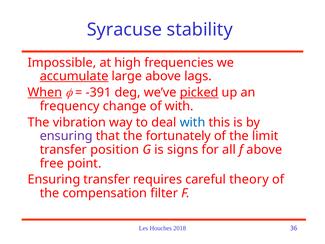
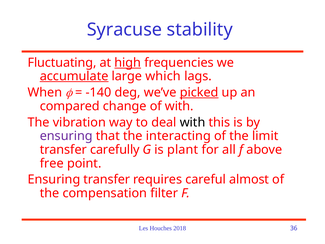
Impossible: Impossible -> Fluctuating (62, 63)
high underline: none -> present (128, 63)
large above: above -> which (163, 76)
When underline: present -> none (45, 92)
-391: -391 -> -140 (98, 92)
frequency: frequency -> compared (70, 106)
with colour: blue -> black (193, 122)
fortunately: fortunately -> interacting (178, 136)
position: position -> carefully (115, 150)
signs: signs -> plant (183, 150)
theory: theory -> almost (249, 179)
